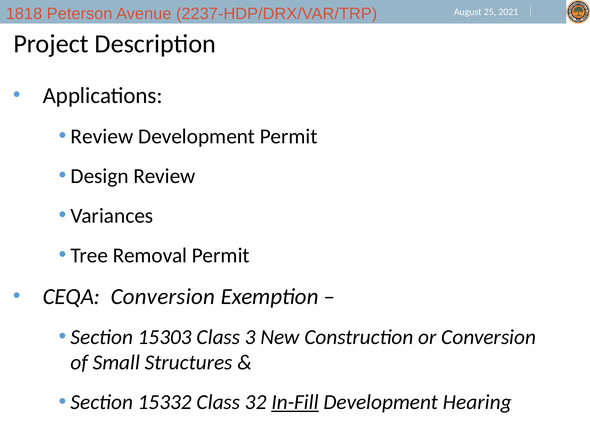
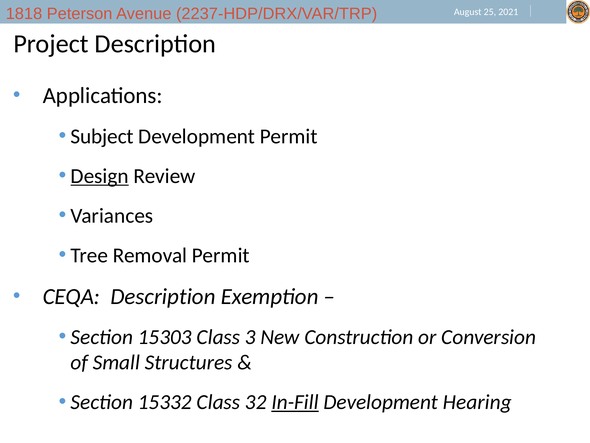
Review: Review -> Subject (102, 136)
Design underline: none -> present (100, 176)
CEQA Conversion: Conversion -> Description (163, 296)
